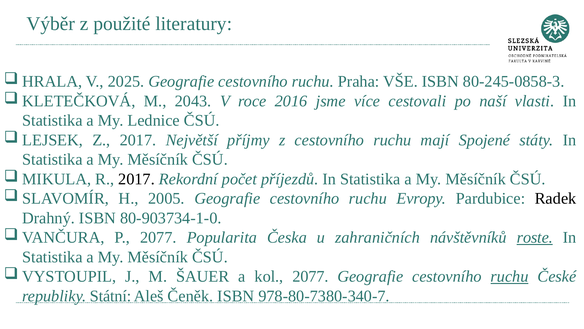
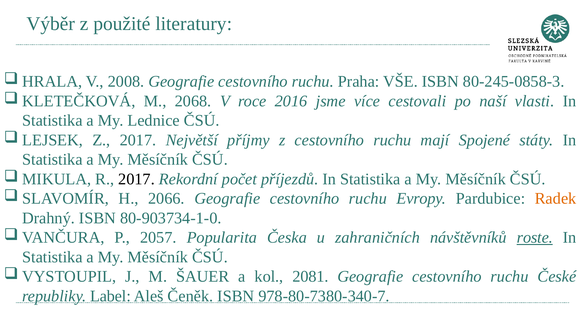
2025: 2025 -> 2008 (126, 81)
2043: 2043 -> 2068 (193, 101)
2005: 2005 -> 2066 (166, 198)
Radek colour: black -> orange (556, 198)
P 2077: 2077 -> 2057 (158, 237)
kol 2077: 2077 -> 2081 (310, 276)
ruchu underline: present -> none (510, 276)
Státní: Státní -> Label (110, 296)
